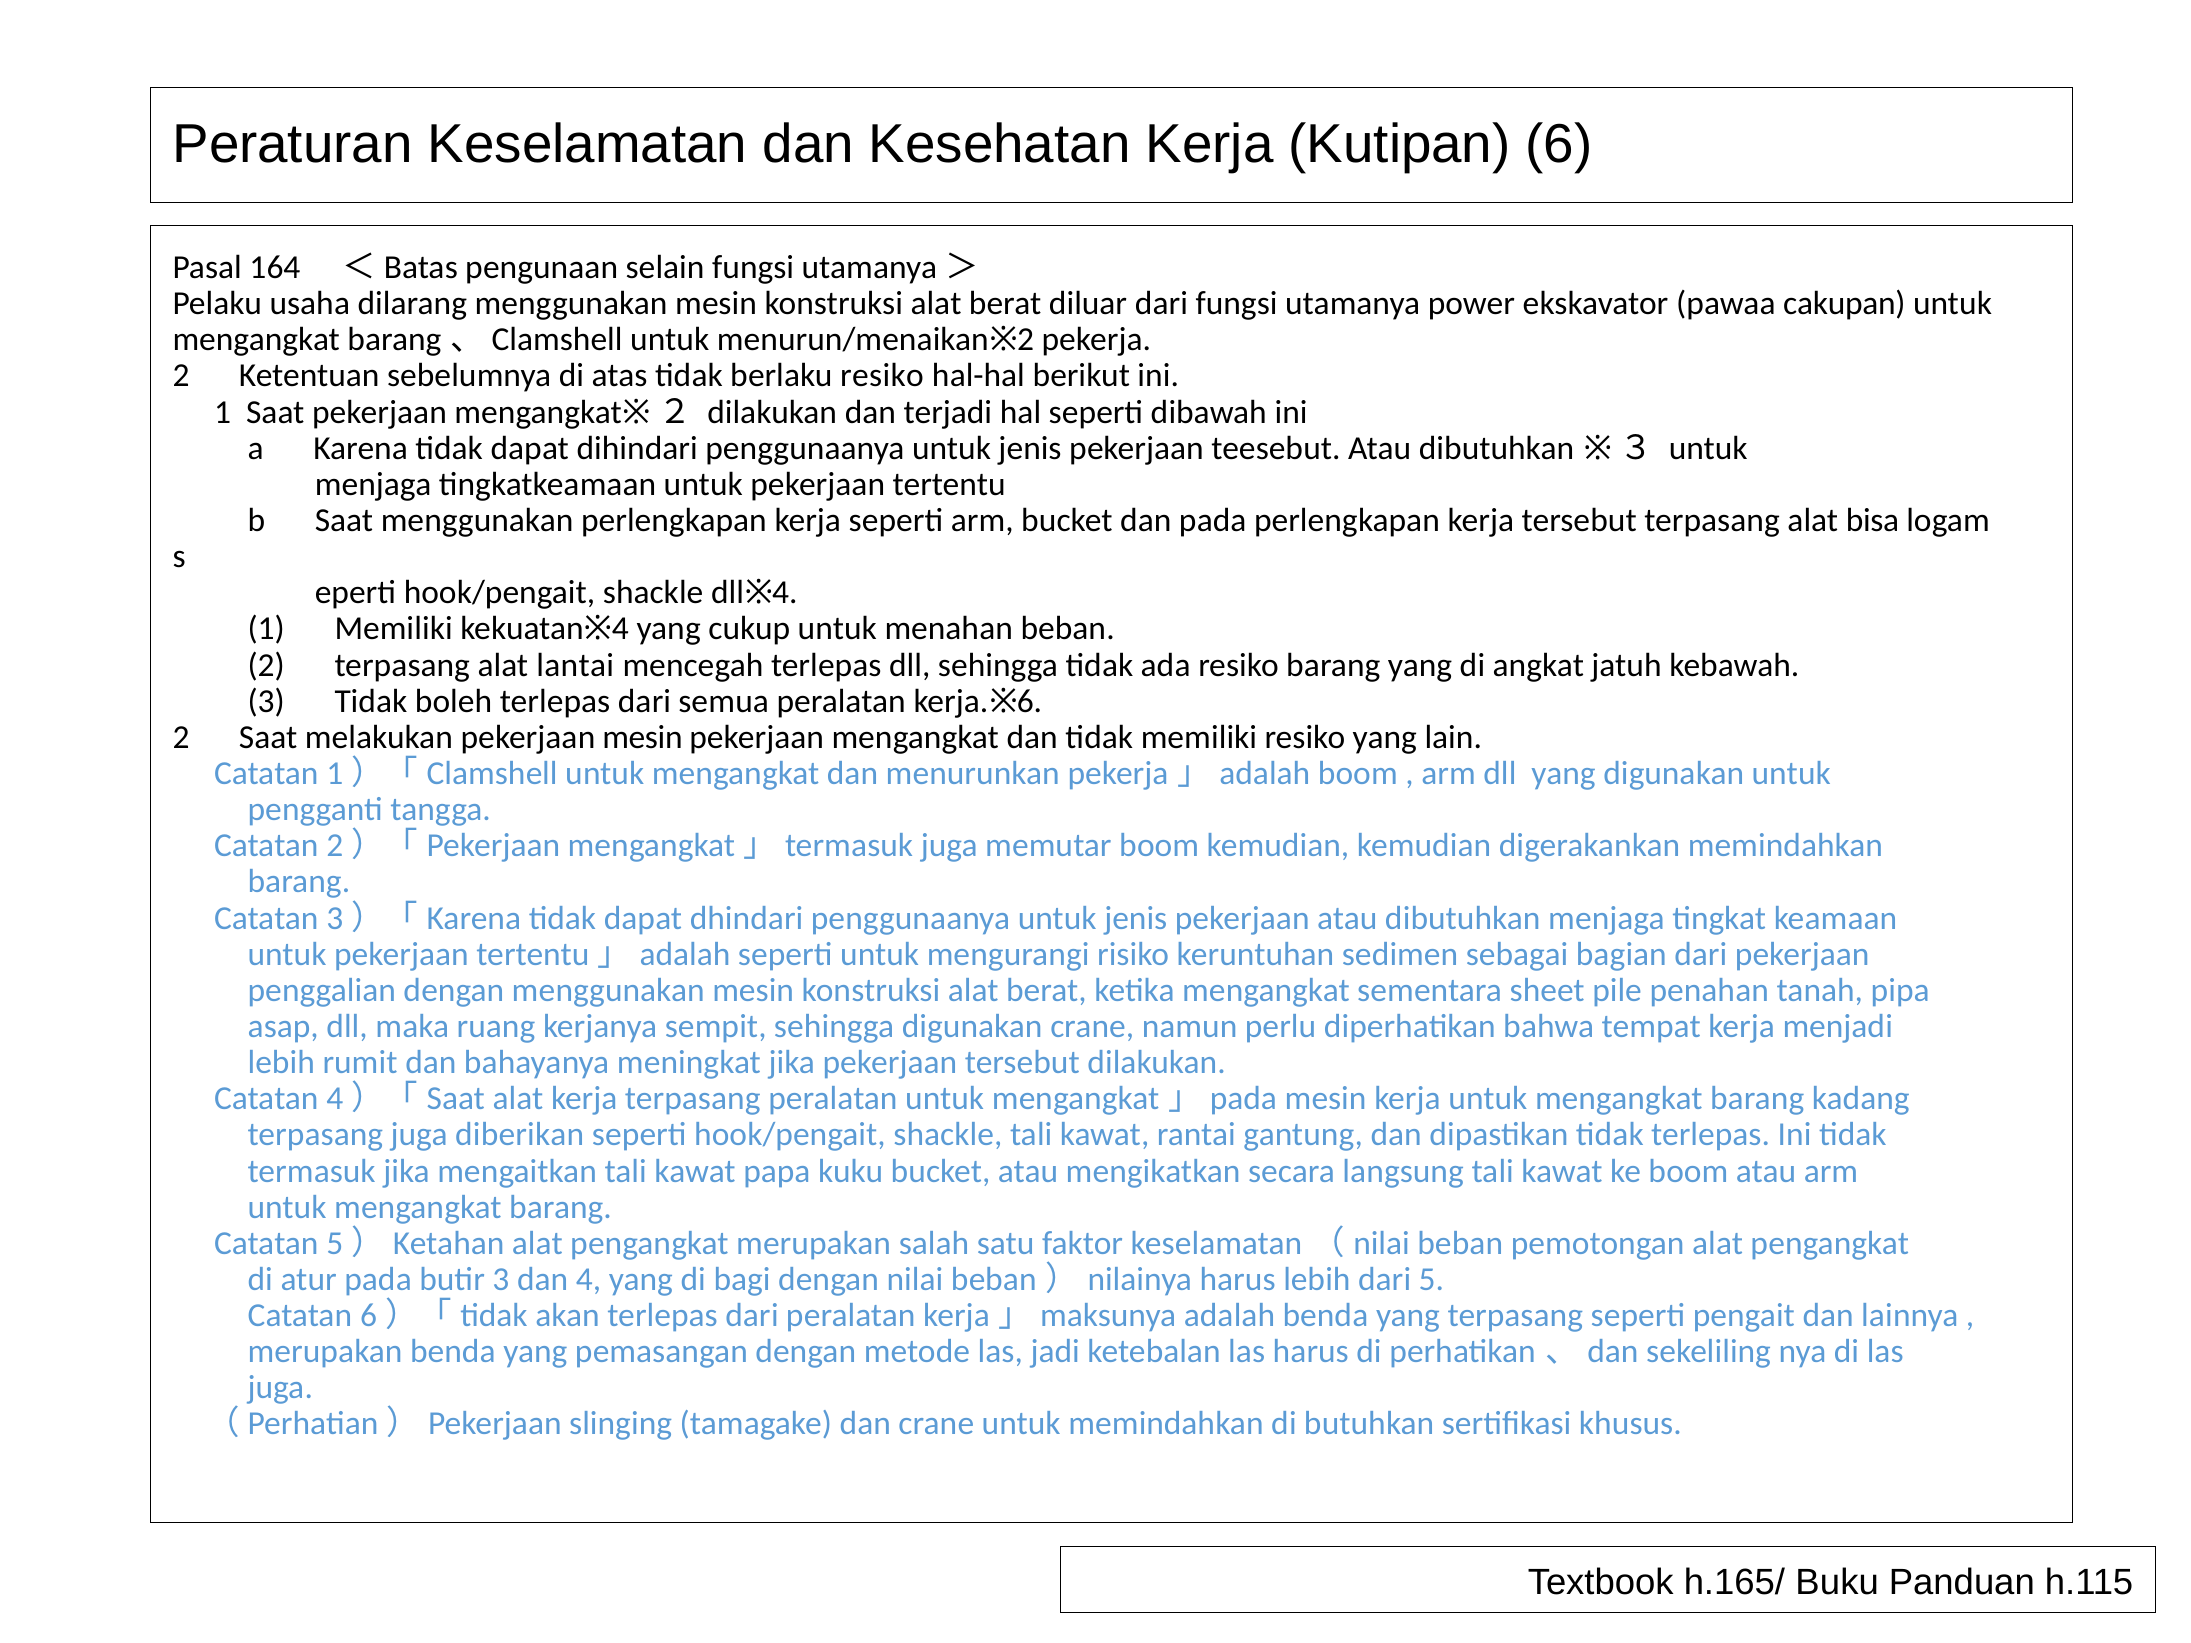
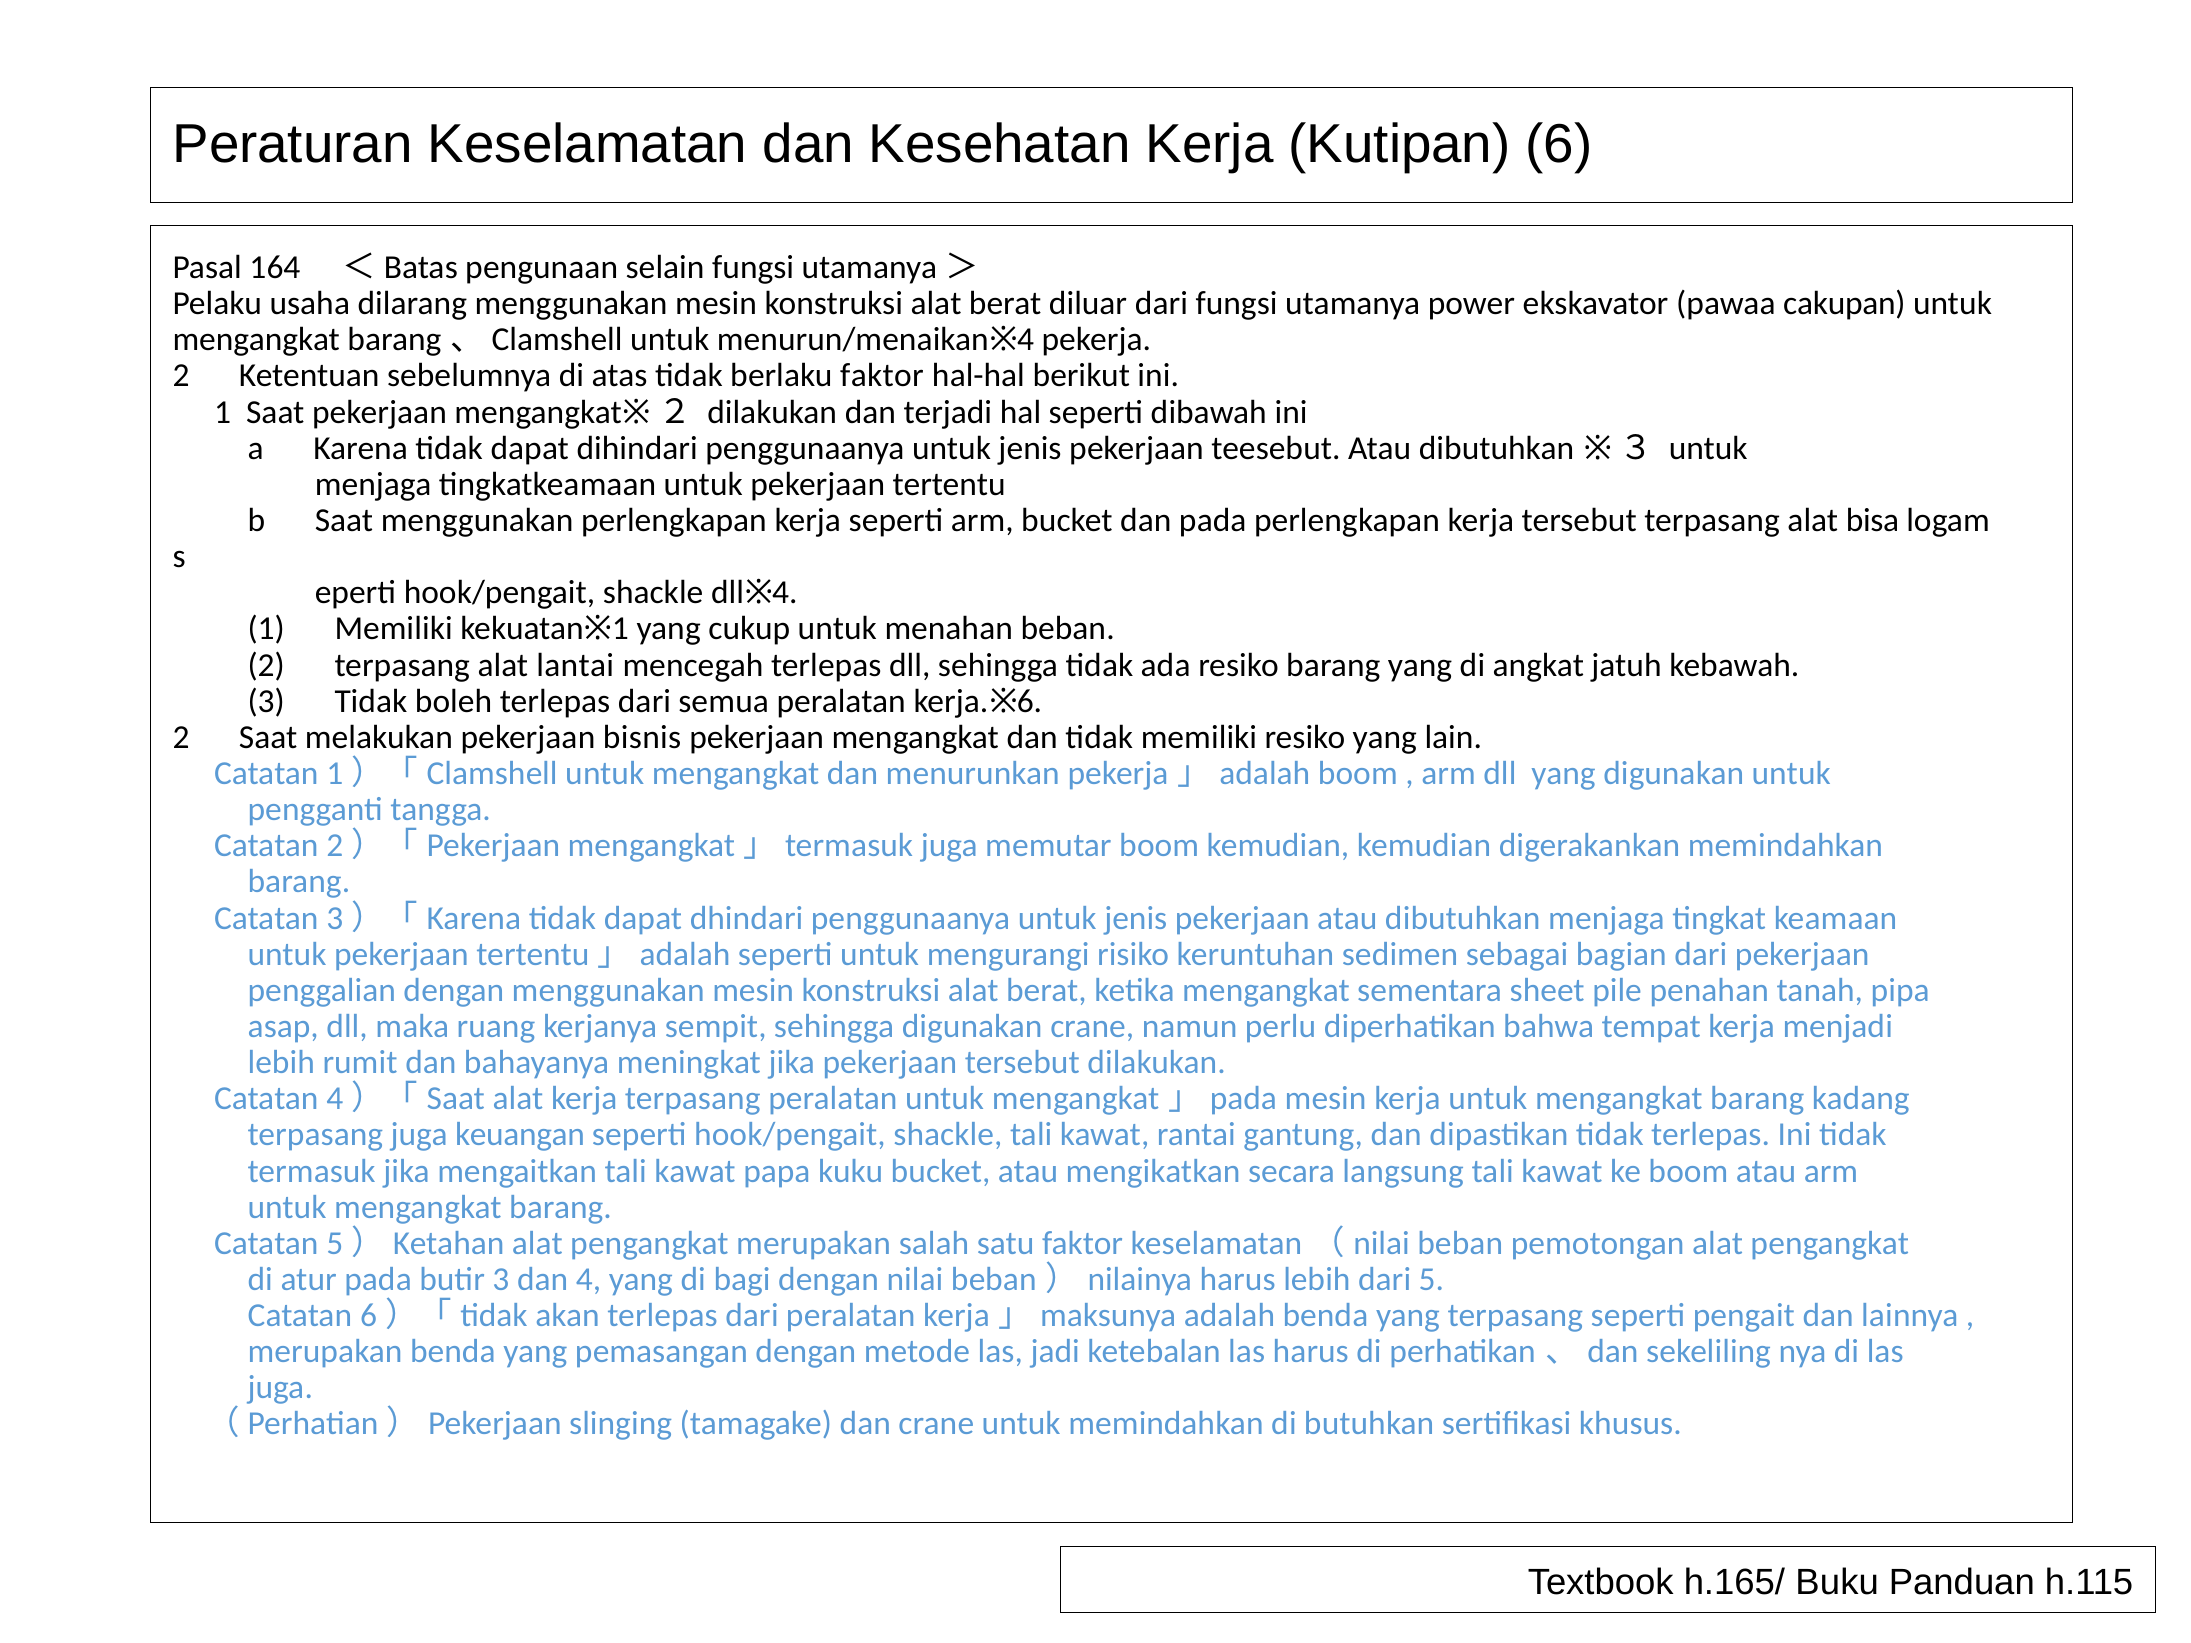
2: 2 -> 4 (1026, 340)
berlaku resiko: resiko -> faktor (882, 376)
4: 4 -> 1 (620, 629)
pekerjaan mesin: mesin -> bisnis (642, 737)
diberikan: diberikan -> keuangan (520, 1135)
